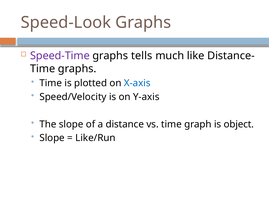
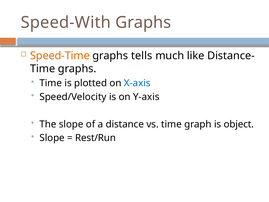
Speed-Look: Speed-Look -> Speed-With (66, 22)
Speed-Time colour: purple -> orange (60, 56)
Like/Run: Like/Run -> Rest/Run (96, 138)
